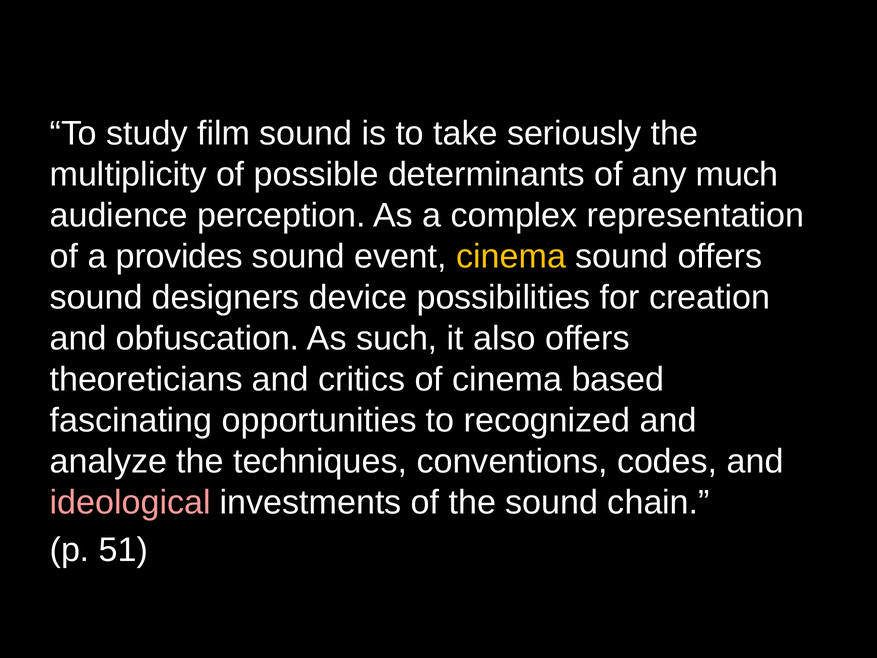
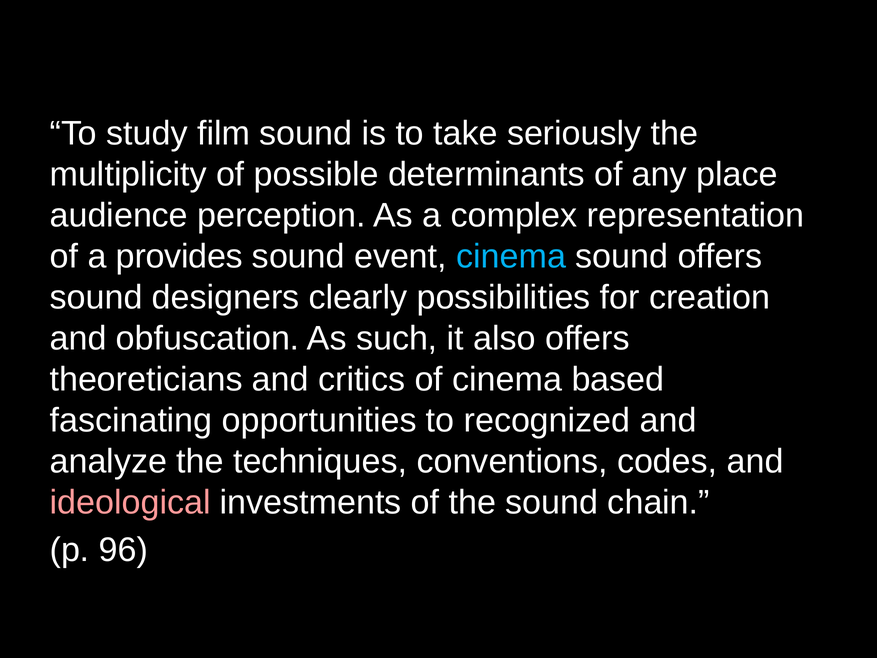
much: much -> place (737, 175)
cinema colour: yellow -> light blue (511, 256)
device: device -> clearly (358, 297)
51: 51 -> 96 (123, 550)
